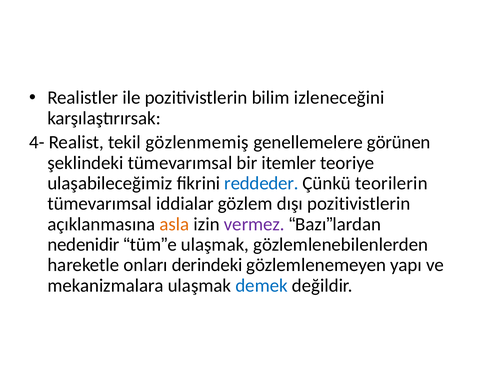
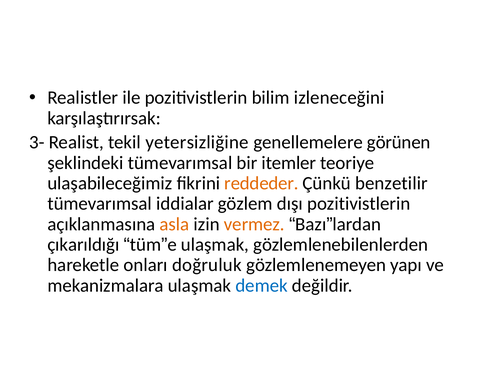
4-: 4- -> 3- (37, 142)
gözlenmemiş: gözlenmemiş -> yetersizliğine (197, 142)
reddeder colour: blue -> orange (262, 183)
teorilerin: teorilerin -> benzetilir (391, 183)
vermez colour: purple -> orange (254, 224)
nedenidir: nedenidir -> çıkarıldığı (83, 244)
derindeki: derindeki -> doğruluk (207, 265)
